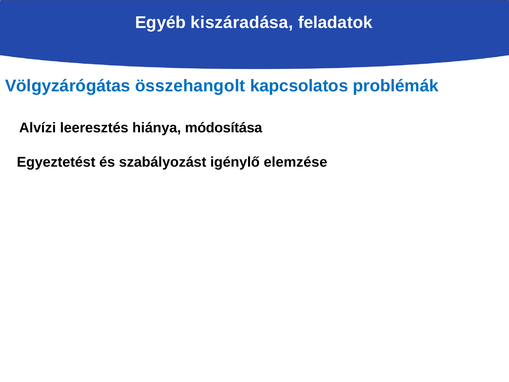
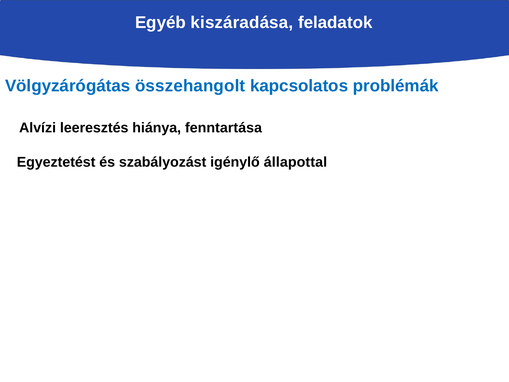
módosítása: módosítása -> fenntartása (224, 128)
elemzése: elemzése -> állapottal (295, 162)
